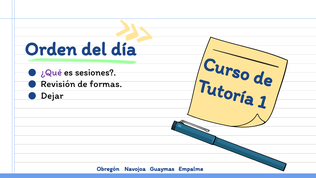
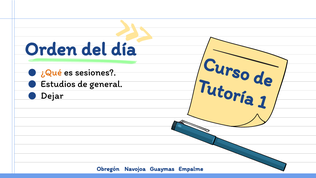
¿Qué colour: purple -> orange (51, 72)
Revisión: Revisión -> Estudios (58, 84)
formas: formas -> general (106, 84)
